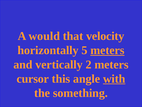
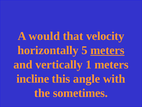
2: 2 -> 1 (89, 64)
cursor: cursor -> incline (33, 78)
with underline: present -> none (114, 78)
something: something -> sometimes (80, 93)
